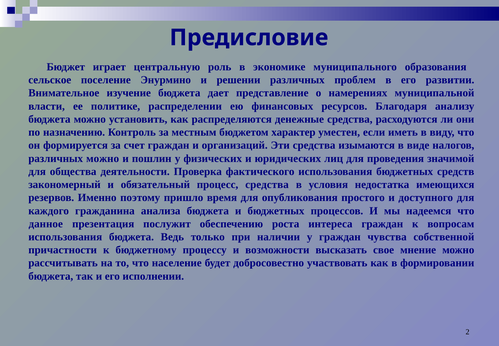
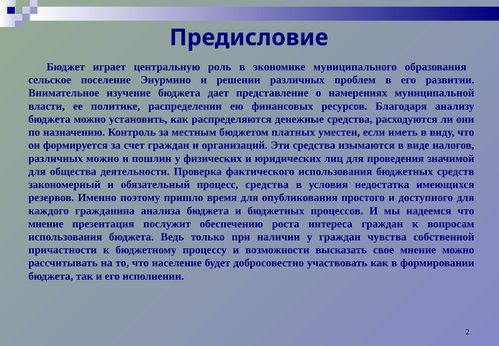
характер: характер -> платных (293, 132)
данное: данное -> мнение (46, 223)
